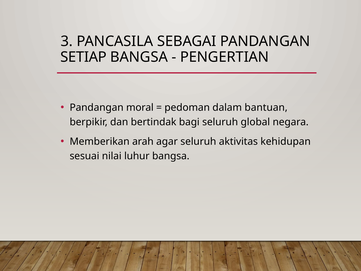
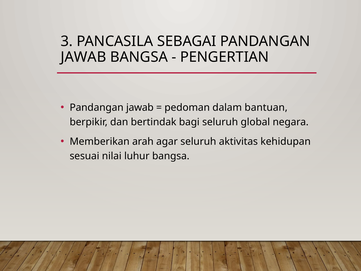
SETIAP: SETIAP -> JAWAB (83, 57)
moral: moral -> jawab (140, 108)
